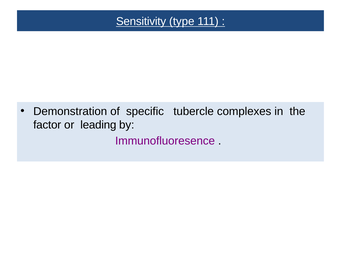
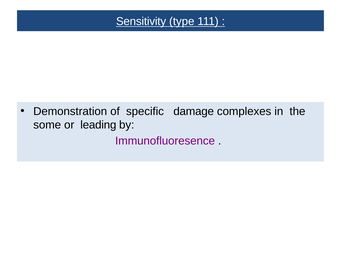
tubercle: tubercle -> damage (194, 112)
factor: factor -> some (47, 125)
